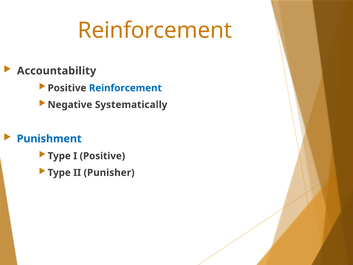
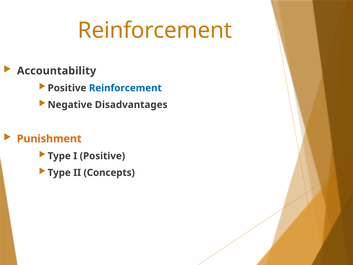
Systematically: Systematically -> Disadvantages (131, 105)
Punishment colour: blue -> orange (49, 139)
Punisher: Punisher -> Concepts (109, 173)
